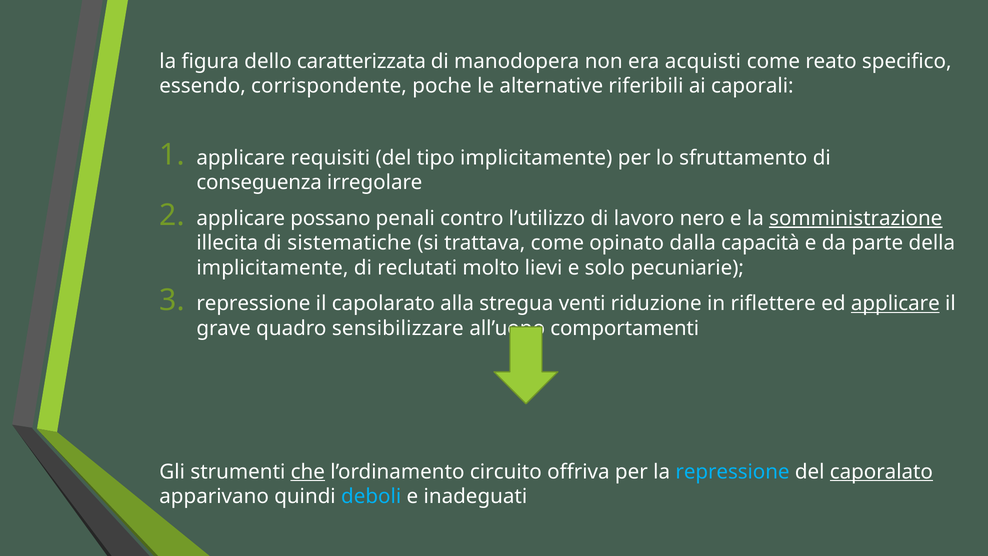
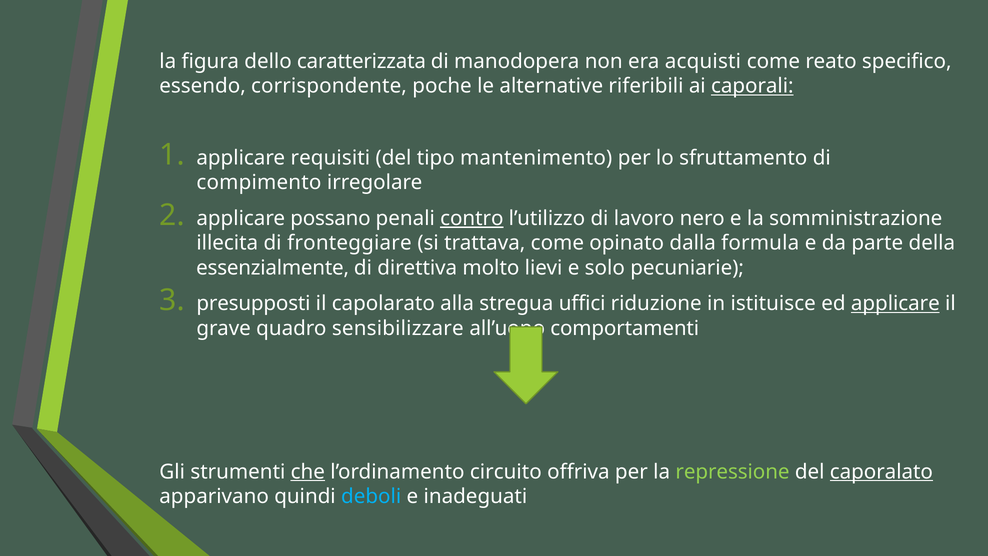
caporali underline: none -> present (752, 86)
tipo implicitamente: implicitamente -> mantenimento (536, 158)
conseguenza: conseguenza -> compimento (259, 182)
contro underline: none -> present (472, 218)
somministrazione underline: present -> none (856, 218)
sistematiche: sistematiche -> fronteggiare (349, 243)
capacità: capacità -> formula (760, 243)
implicitamente: implicitamente -> essenzialmente (273, 268)
reclutati: reclutati -> direttiva (417, 268)
repressione: repressione -> presupposti (253, 304)
venti: venti -> uffici (582, 304)
riflettere: riflettere -> istituisce (773, 304)
repressione colour: light blue -> light green (732, 472)
